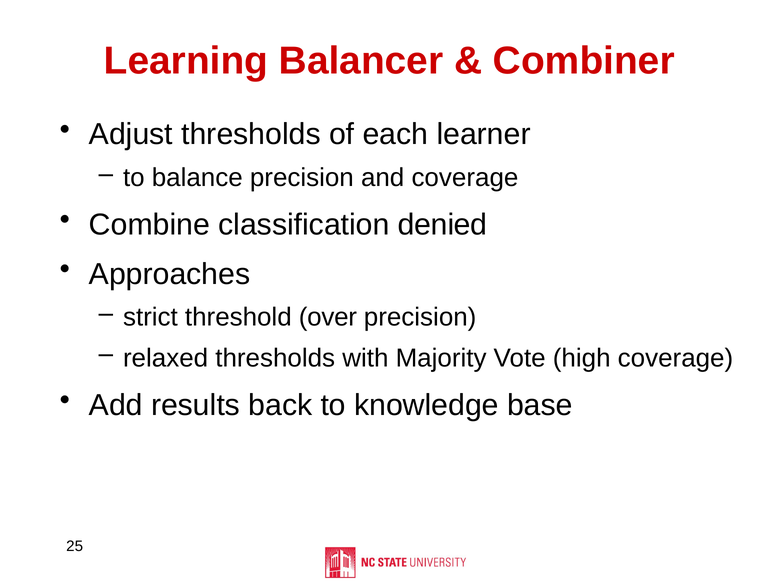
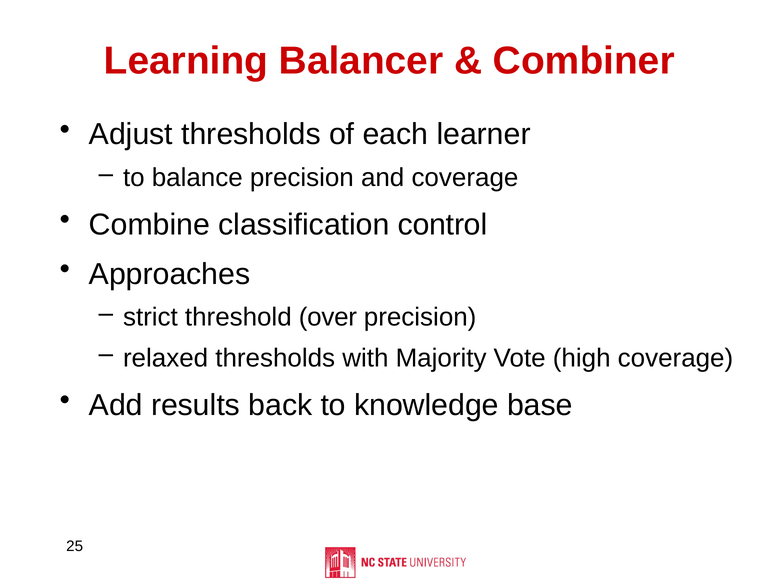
denied: denied -> control (443, 225)
